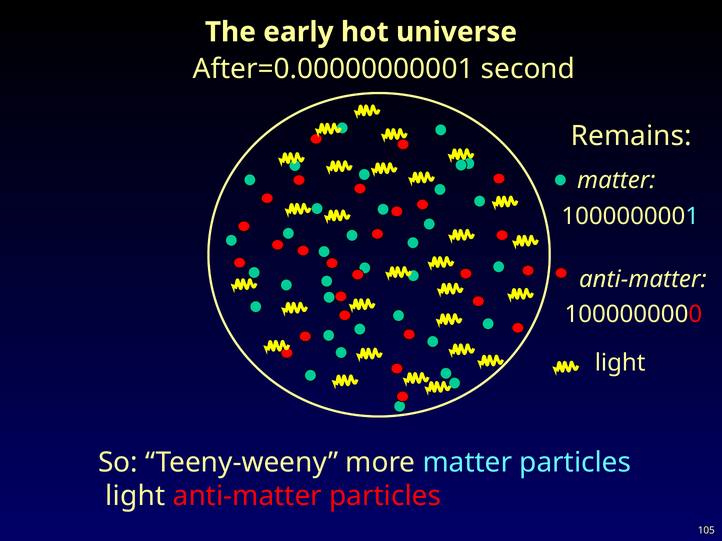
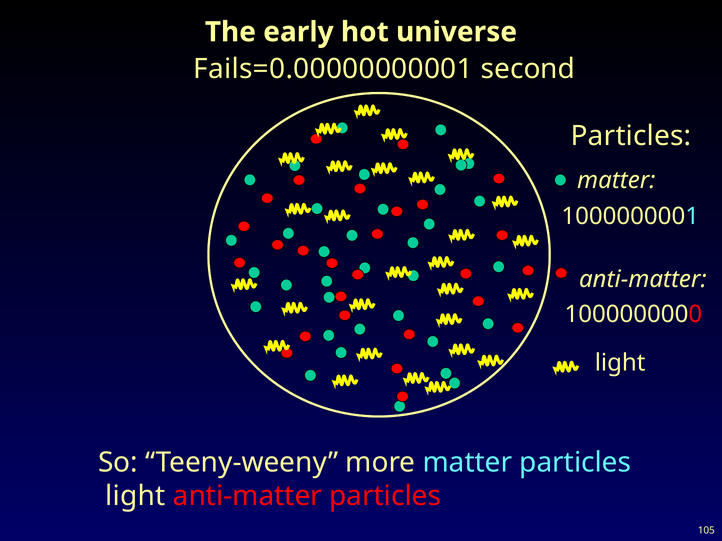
After=0.00000000001: After=0.00000000001 -> Fails=0.00000000001 (333, 69)
Remains: Remains -> Particles (631, 136)
